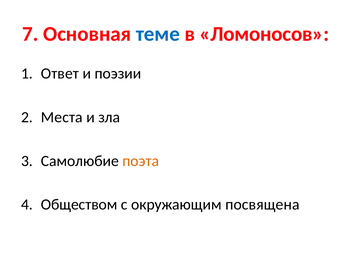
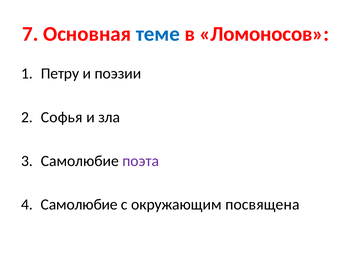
Ответ: Ответ -> Петру (60, 74)
Места: Места -> Софья (62, 117)
поэта colour: orange -> purple (141, 161)
Обществом: Обществом -> Самолюбие (79, 205)
